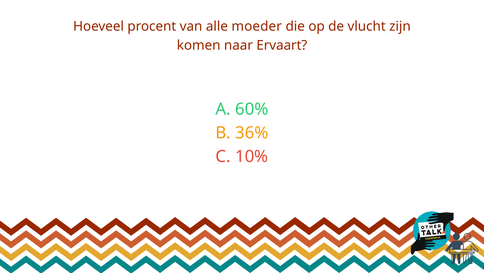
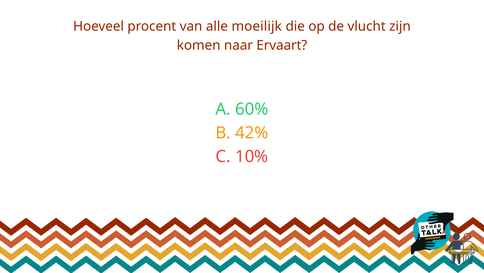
moeder: moeder -> moeilijk (257, 26)
36%: 36% -> 42% (252, 133)
